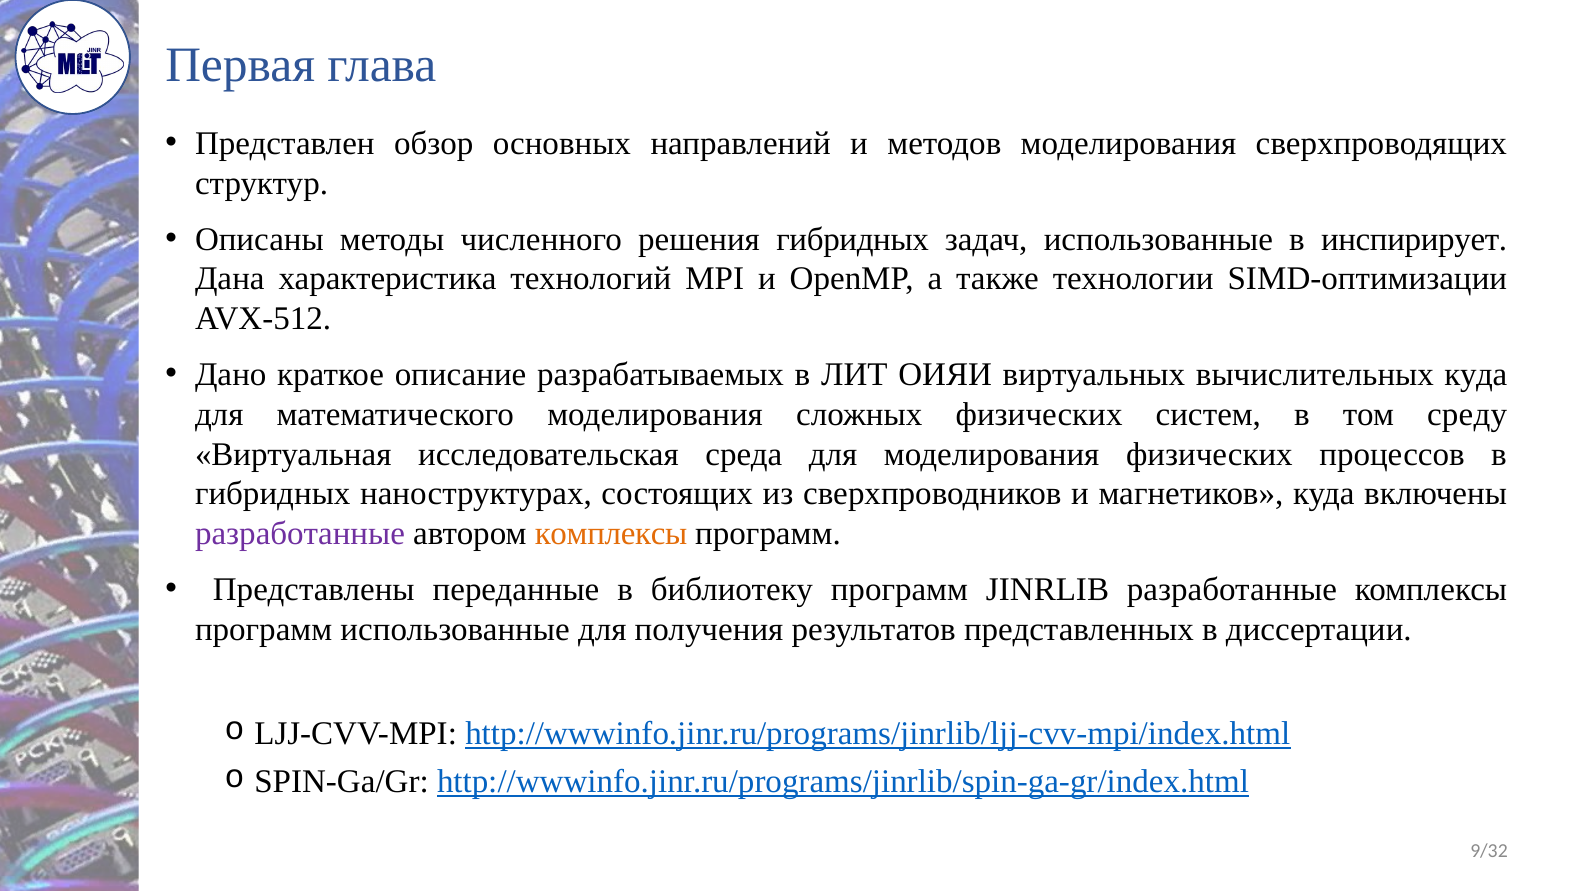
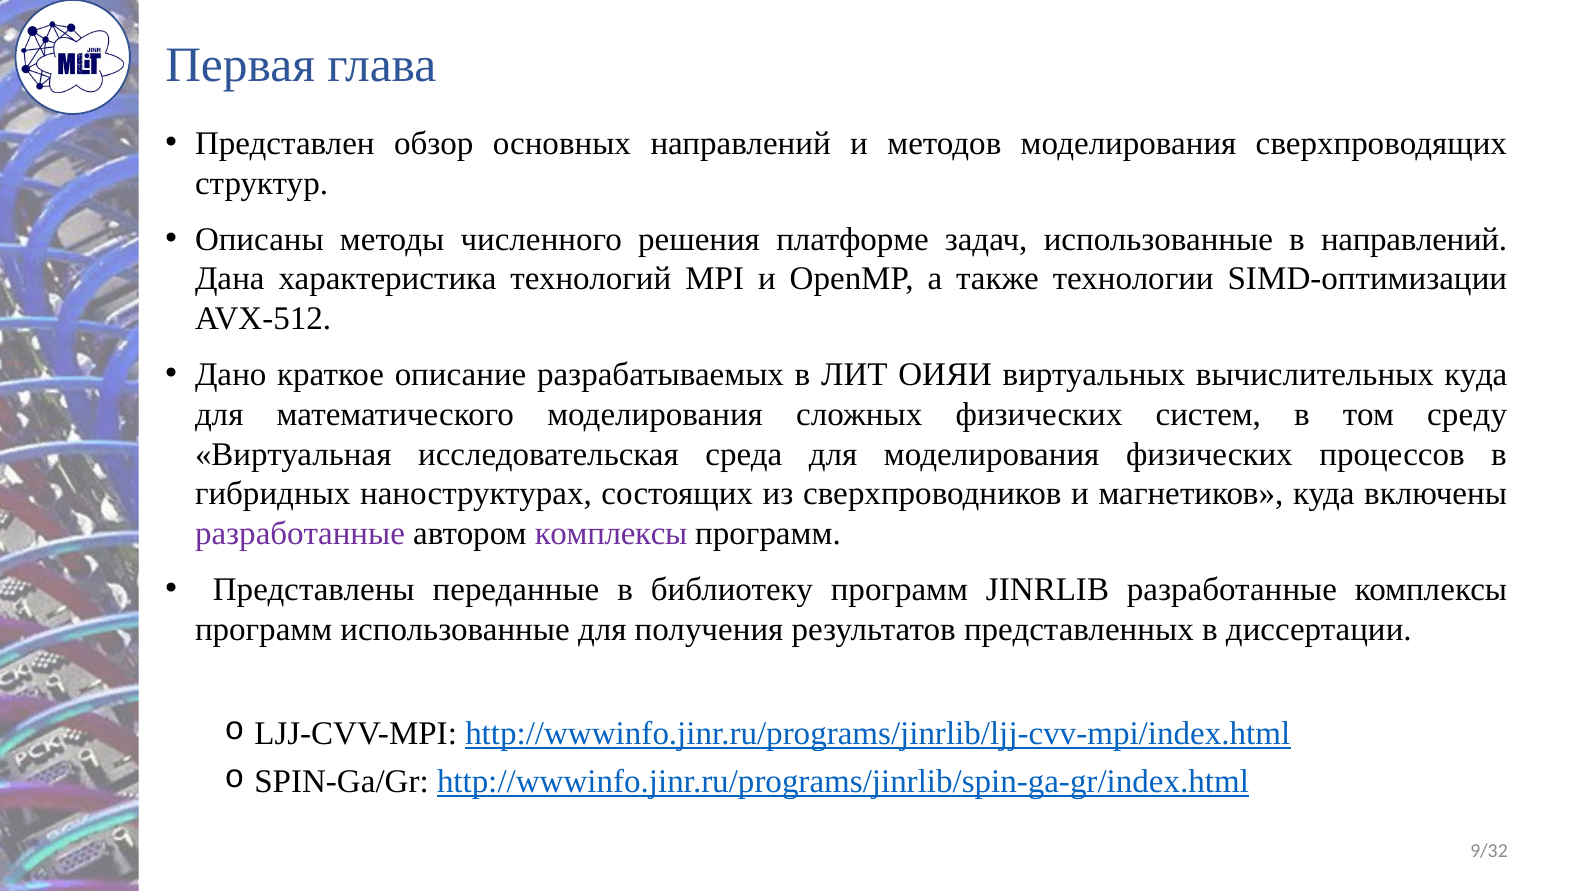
решения гибридных: гибридных -> платформе (852, 239)
в инспирирует: инспирирует -> направлений (1414, 239)
комплексы colour: orange -> purple (611, 534)
